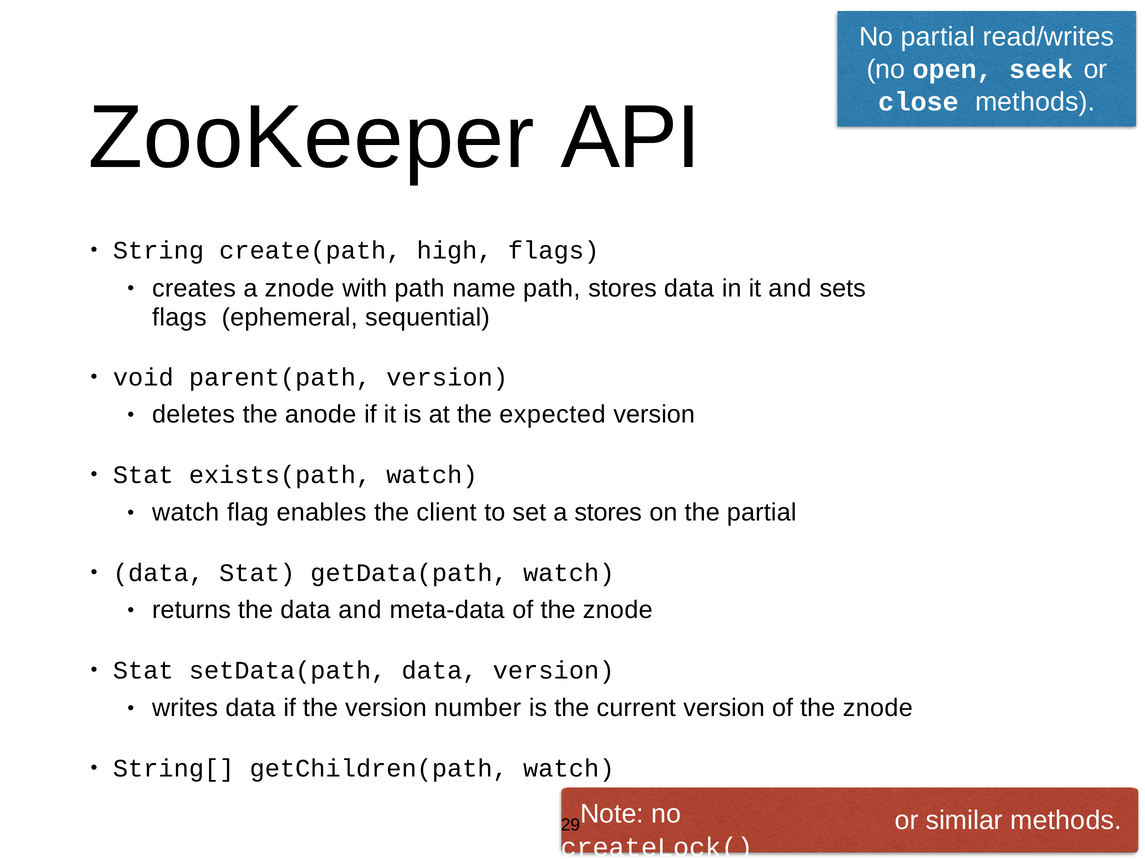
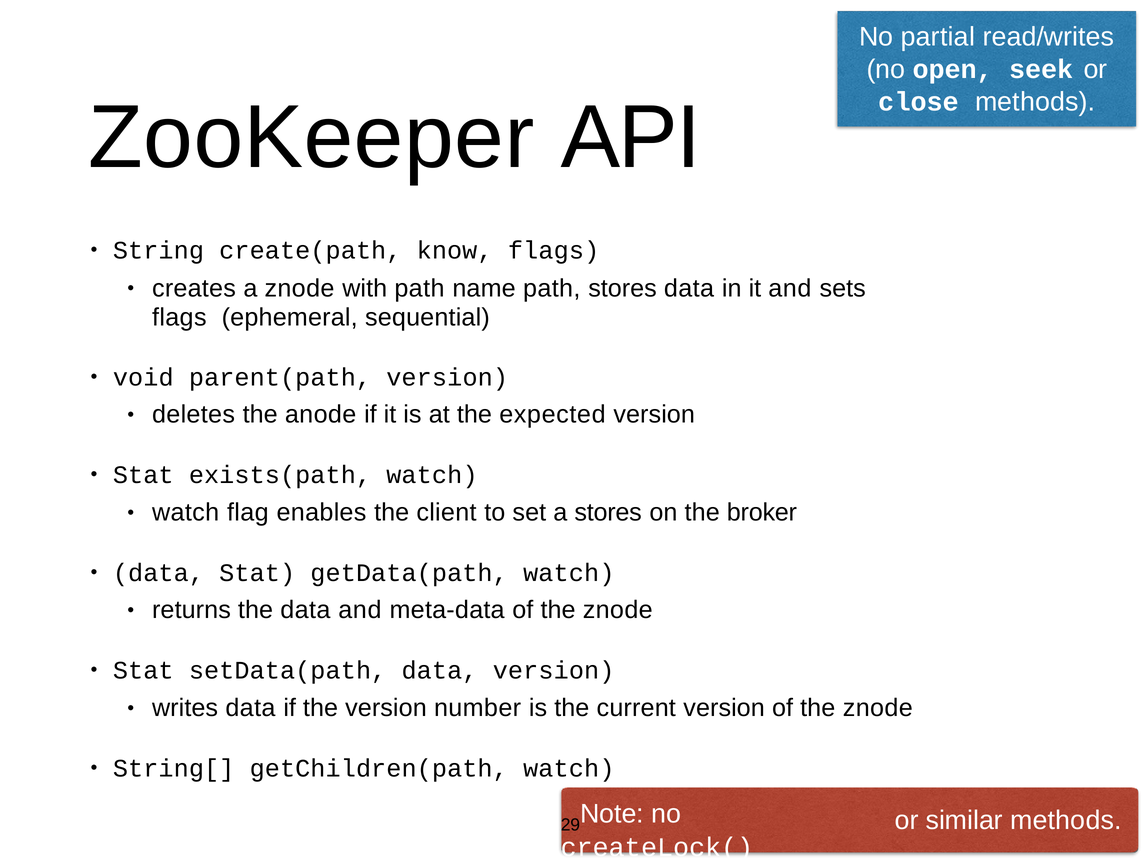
high: high -> know (455, 250)
the partial: partial -> broker (762, 512)
